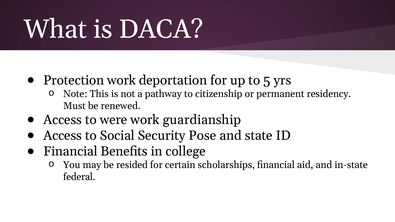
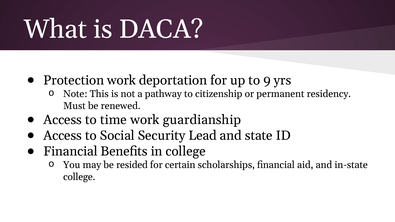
5: 5 -> 9 (267, 80)
were: were -> time (113, 120)
Pose: Pose -> Lead (203, 136)
federal: federal -> college (79, 177)
